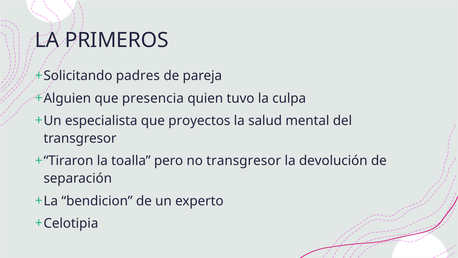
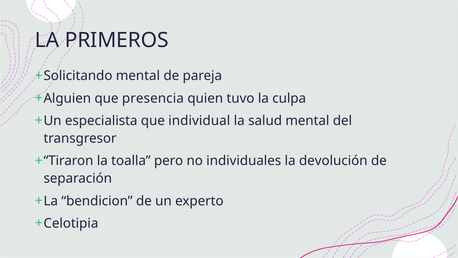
padres: padres -> mental (138, 76)
proyectos: proyectos -> individual (199, 121)
no transgresor: transgresor -> individuales (244, 161)
